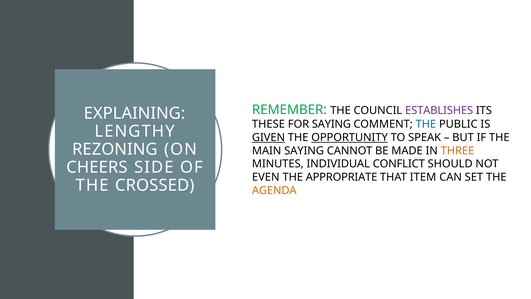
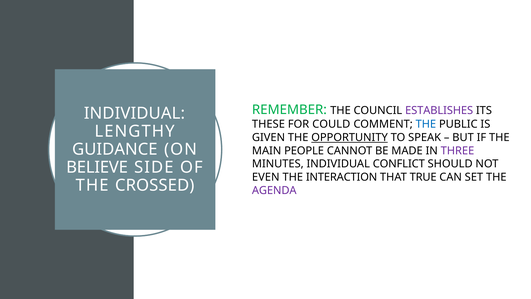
EXPLAINING: EXPLAINING -> INDIVIDUAL (134, 113)
FOR SAYING: SAYING -> COULD (331, 124)
GIVEN underline: present -> none (269, 137)
REZONING: REZONING -> GUIDANCE (115, 149)
MAIN SAYING: SAYING -> PEOPLE (304, 151)
THREE colour: orange -> purple (457, 151)
CHEERS: CHEERS -> BELIEVE (97, 167)
APPROPRIATE: APPROPRIATE -> INTERACTION (342, 177)
ITEM: ITEM -> TRUE (423, 177)
AGENDA colour: orange -> purple (274, 190)
